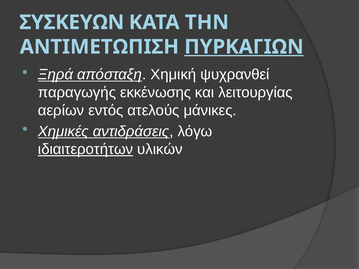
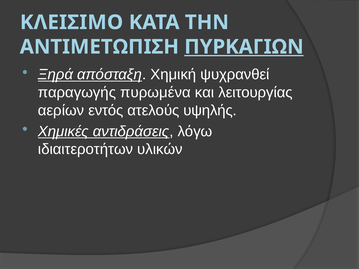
ΣΥΣΚΕΥΩΝ: ΣΥΣΚΕΥΩΝ -> ΚΛΕΙΣΙΜΟ (72, 22)
εκκένωσης: εκκένωσης -> πυρωμένα (155, 93)
μάνικες: μάνικες -> υψηλής (210, 111)
ιδιαιτεροτήτων underline: present -> none (86, 149)
